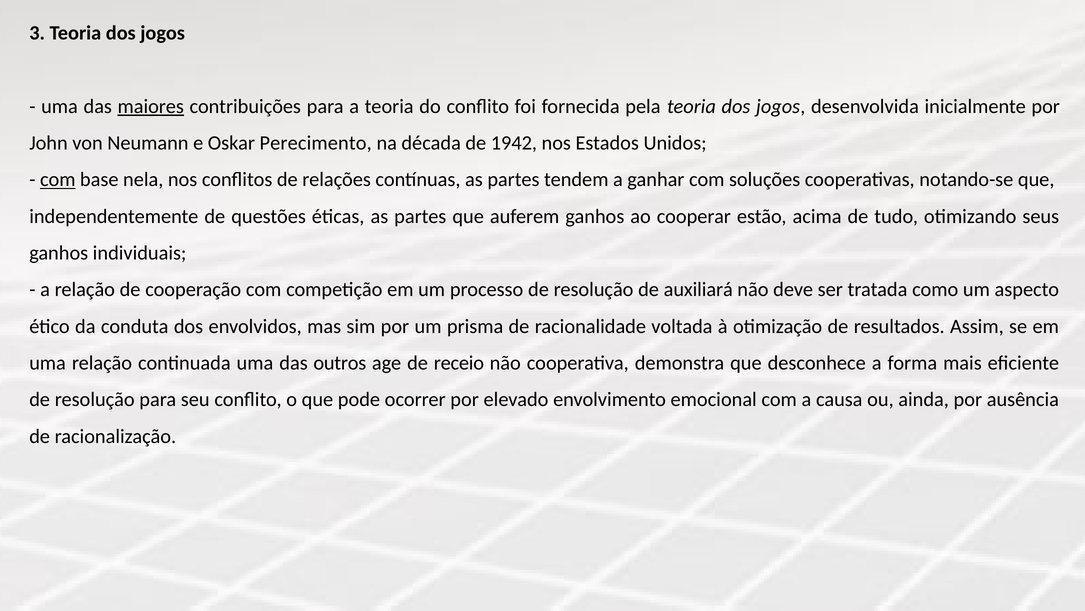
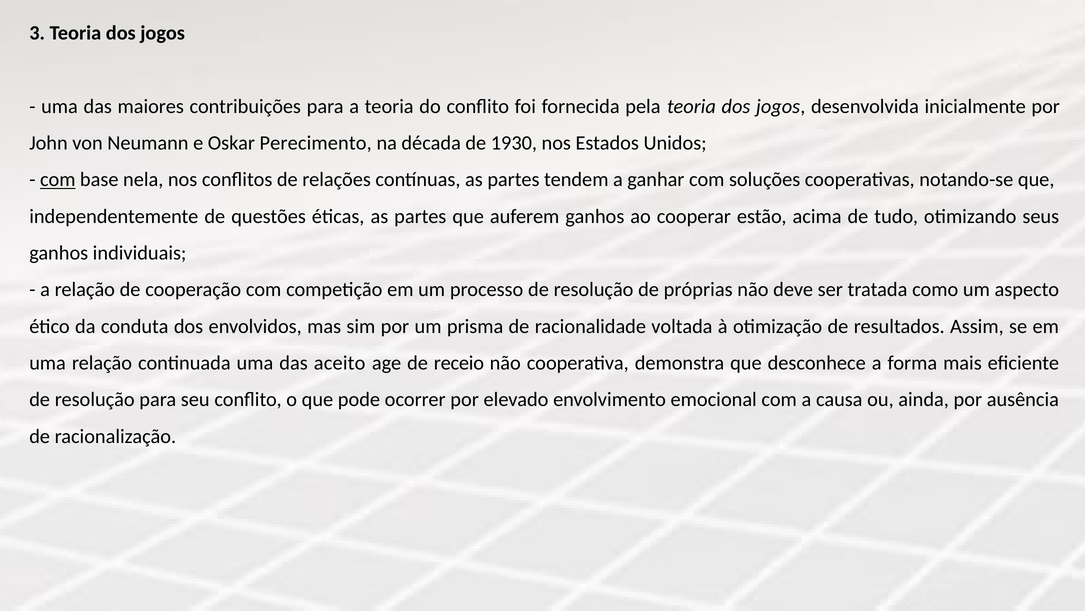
maiores underline: present -> none (151, 106)
1942: 1942 -> 1930 (514, 143)
auxiliará: auxiliará -> próprias (698, 289)
outros: outros -> aceito (340, 363)
